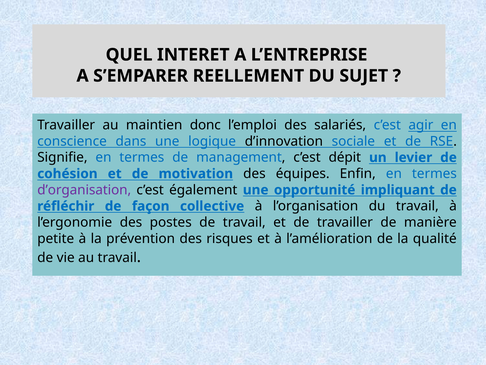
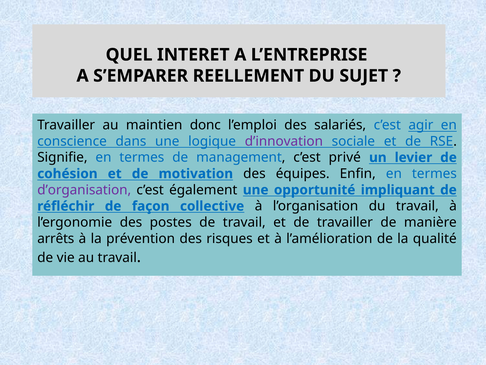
d’innovation colour: black -> purple (284, 141)
dépit: dépit -> privé (345, 157)
petite: petite -> arrêts (56, 238)
